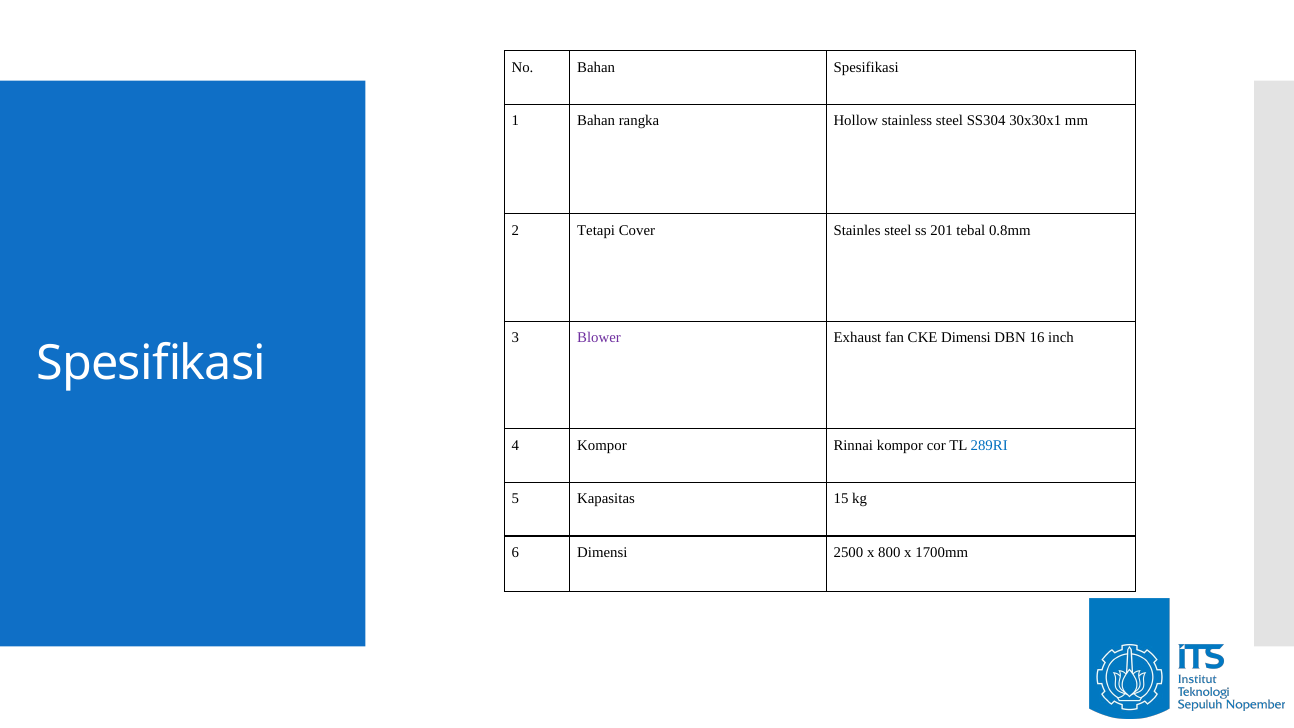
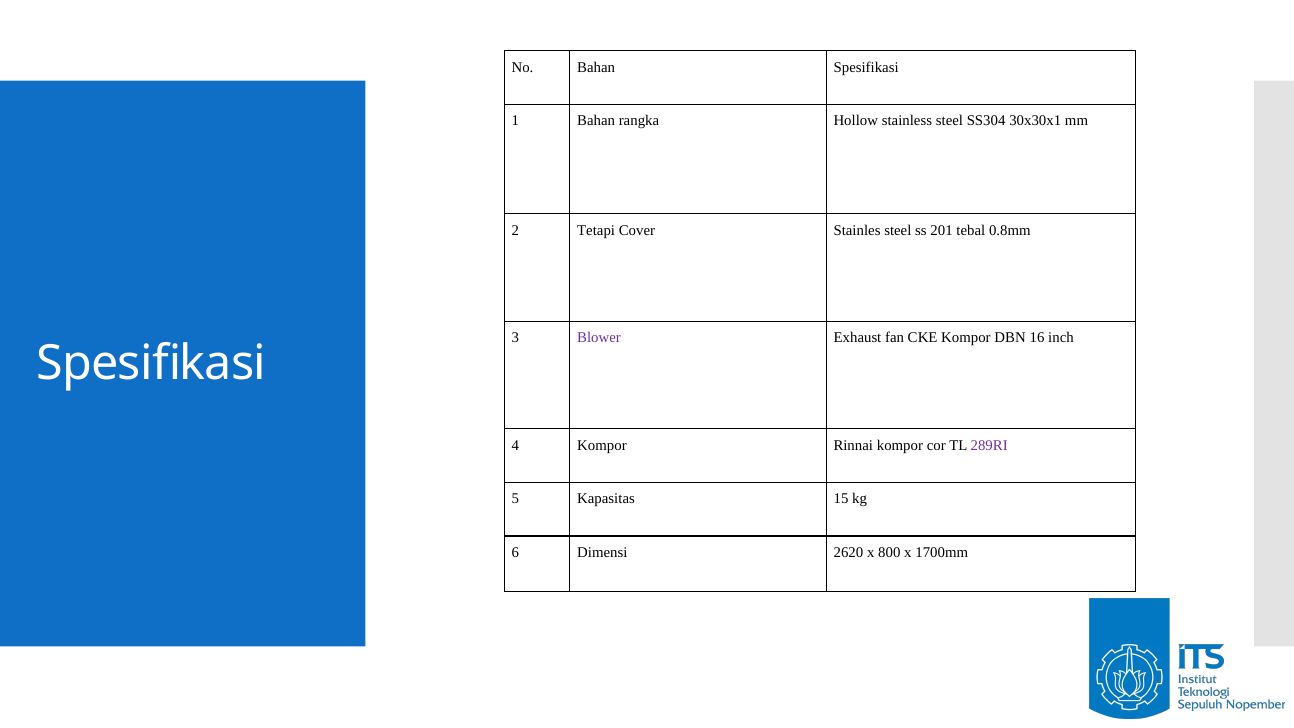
CKE Dimensi: Dimensi -> Kompor (966, 338)
289RI colour: blue -> purple (989, 445)
2500: 2500 -> 2620 (848, 552)
